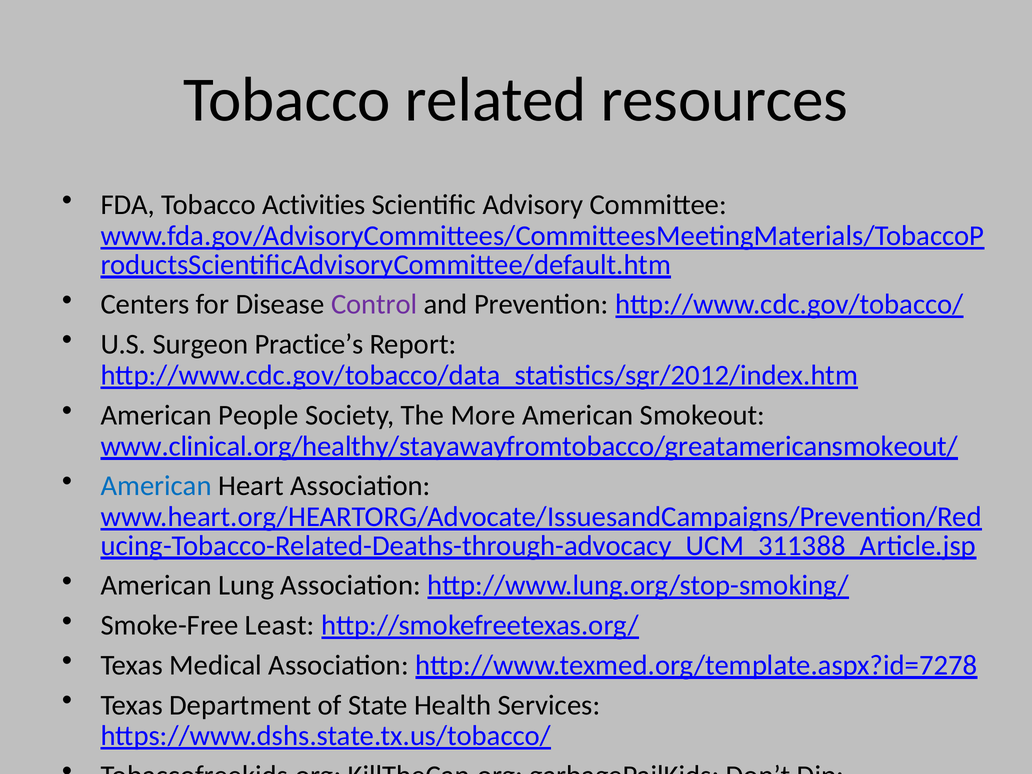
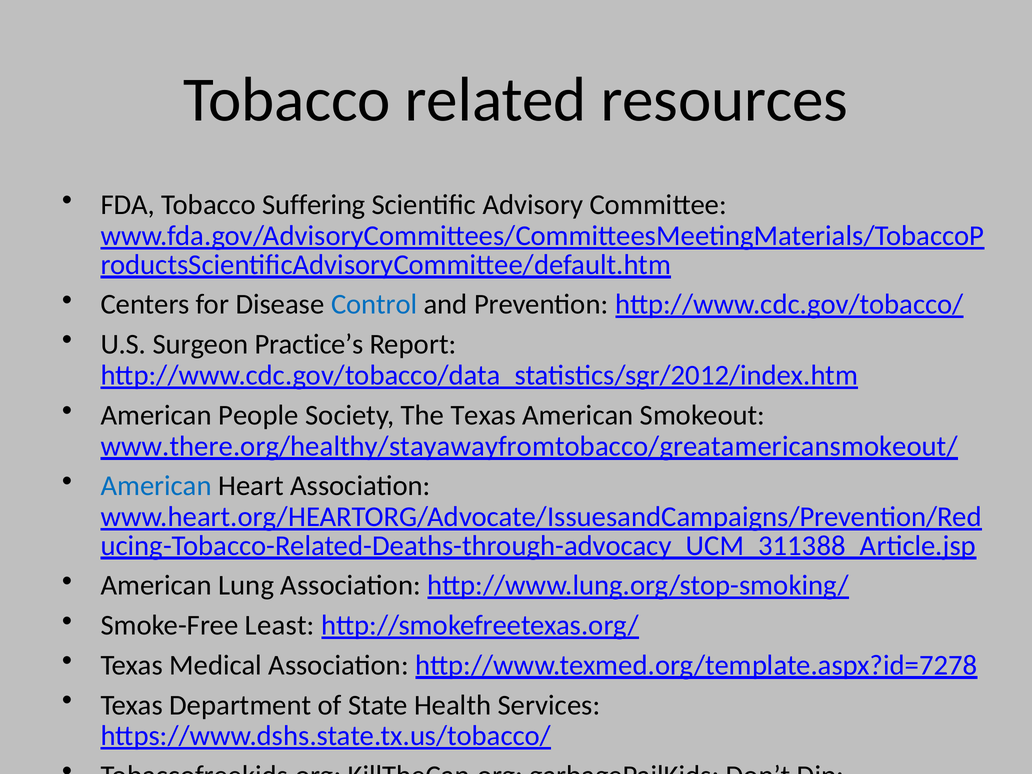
Activities: Activities -> Suffering (314, 205)
Control colour: purple -> blue (374, 304)
The More: More -> Texas (483, 415)
www.clinical.org/healthy/stayawayfromtobacco/greatamericansmokeout/: www.clinical.org/healthy/stayawayfromtobacco/greatamericansmokeout/ -> www.there.org/healthy/stayawayfromtobacco/greatamericansmokeout/ (529, 446)
